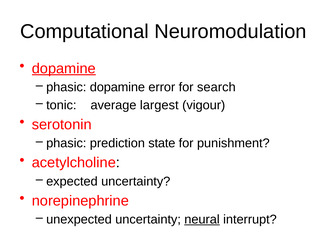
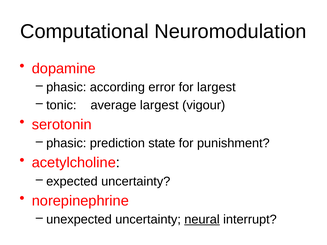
dopamine underline: present -> none (64, 69)
phasic dopamine: dopamine -> according (117, 87)
for search: search -> largest (216, 87)
